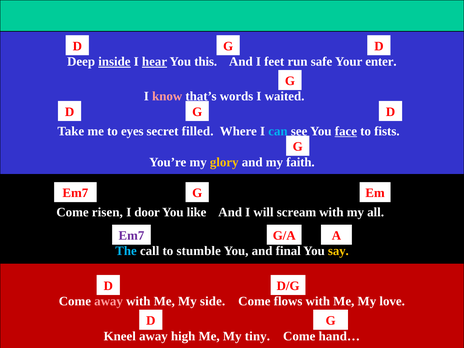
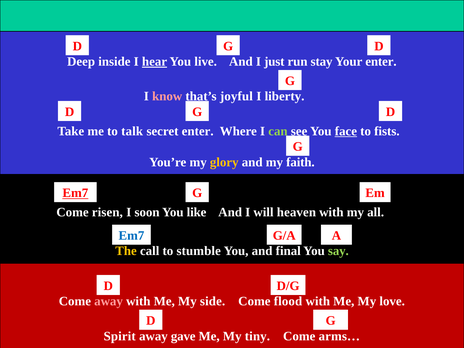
inside underline: present -> none (114, 62)
this: this -> live (206, 62)
feet: feet -> just (274, 62)
safe: safe -> stay (322, 62)
words: words -> joyful (236, 96)
waited: waited -> liberty (285, 96)
eyes: eyes -> talk (132, 131)
secret filled: filled -> enter (198, 131)
can colour: light blue -> light green (278, 131)
Em7 underline: none -> present (75, 193)
door: door -> soon (147, 212)
scream: scream -> heaven (296, 212)
Em7 colour: purple -> blue (131, 236)
The colour: light blue -> yellow (126, 251)
say colour: yellow -> light green (338, 251)
flows: flows -> flood (288, 301)
Kneel: Kneel -> Spirit (120, 336)
high: high -> gave (183, 336)
hand…: hand… -> arms… (339, 336)
